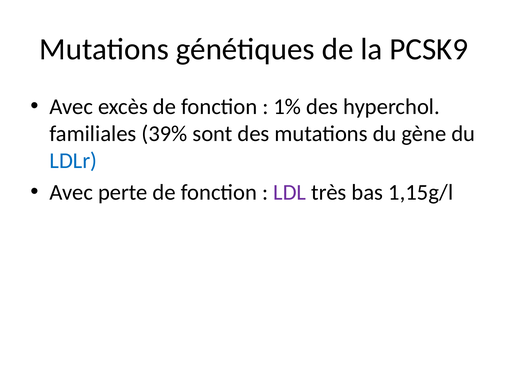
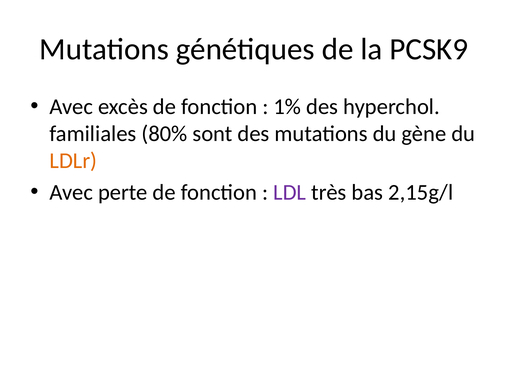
39%: 39% -> 80% (164, 134)
LDLr colour: blue -> orange (73, 161)
1,15g/l: 1,15g/l -> 2,15g/l (421, 192)
